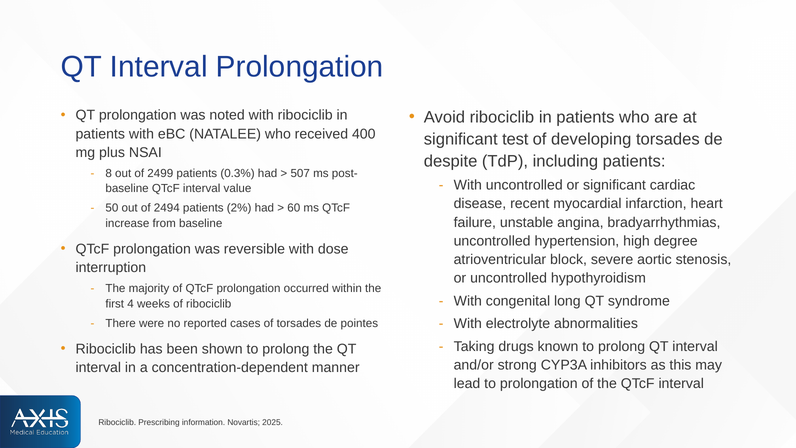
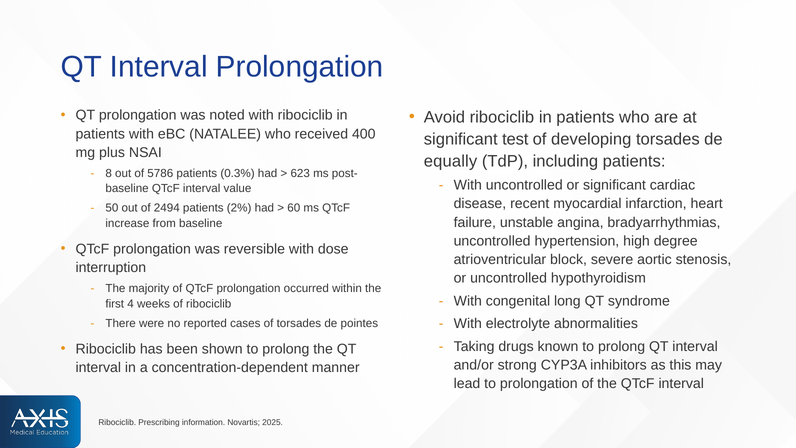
despite: despite -> equally (451, 161)
2499: 2499 -> 5786 (160, 173)
507: 507 -> 623 (300, 173)
